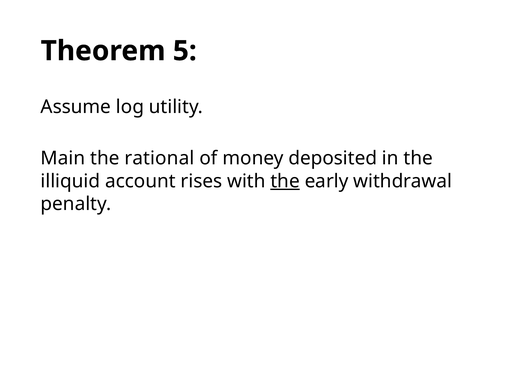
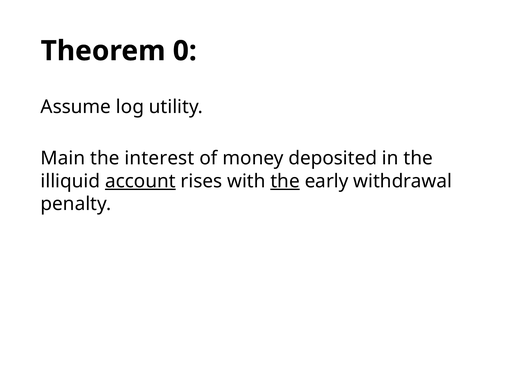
5: 5 -> 0 (185, 51)
rational: rational -> interest (159, 158)
account underline: none -> present (140, 181)
